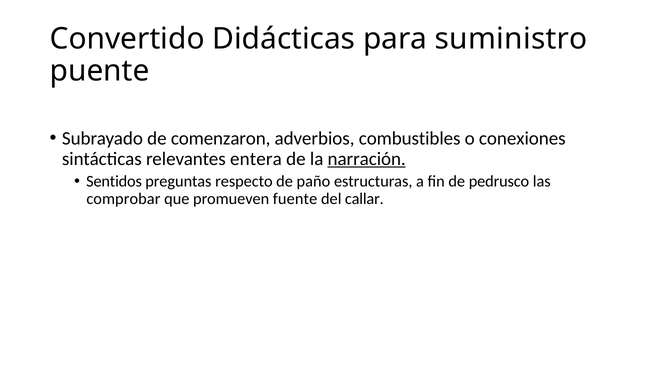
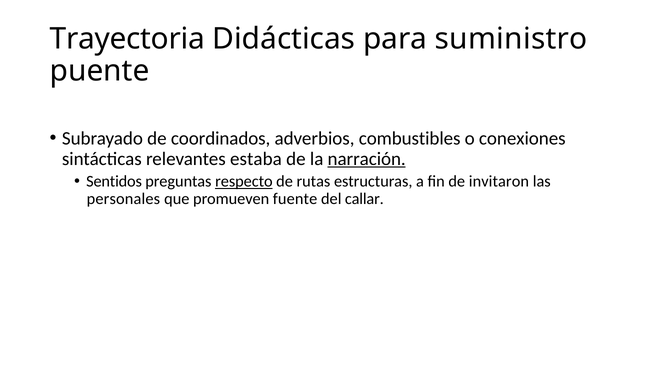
Convertido: Convertido -> Trayectoria (127, 39)
comenzaron: comenzaron -> coordinados (221, 138)
entera: entera -> estaba (256, 159)
respecto underline: none -> present (244, 181)
paño: paño -> rutas (313, 181)
pedrusco: pedrusco -> invitaron (499, 181)
comprobar: comprobar -> personales (123, 199)
